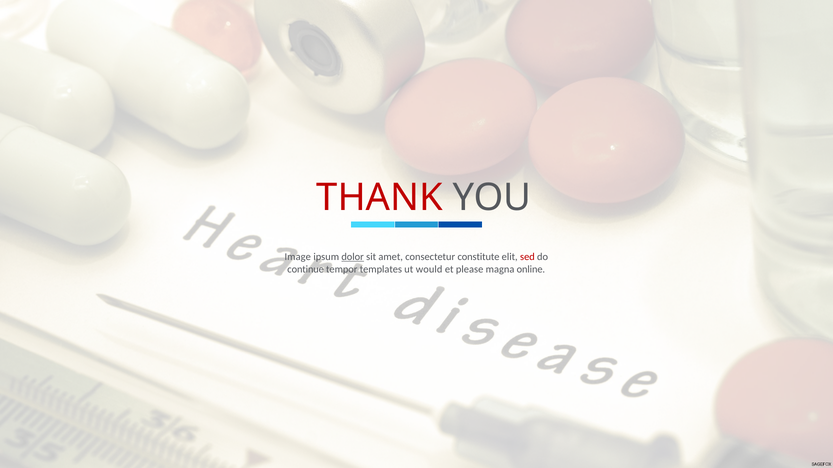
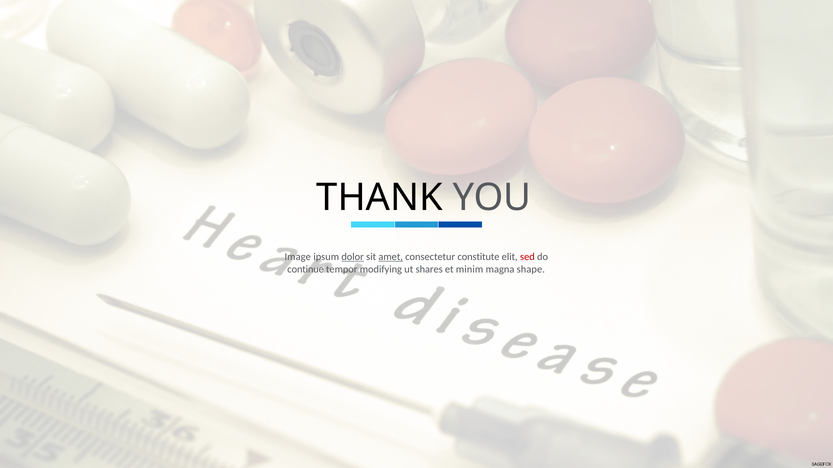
THANK colour: red -> black (380, 198)
amet underline: none -> present (391, 257)
templates: templates -> modifying (381, 270)
would: would -> shares (429, 270)
please: please -> minim (470, 270)
online: online -> shape (531, 270)
